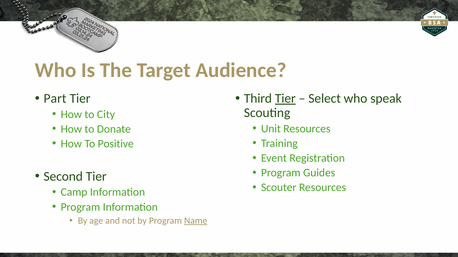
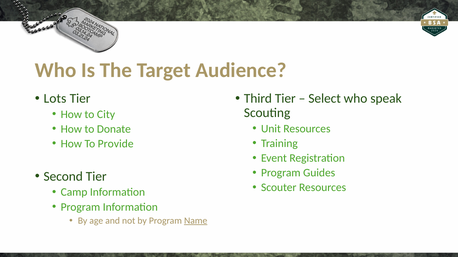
Part: Part -> Lots (55, 99)
Tier underline: present -> none (285, 99)
Positive: Positive -> Provide (116, 144)
